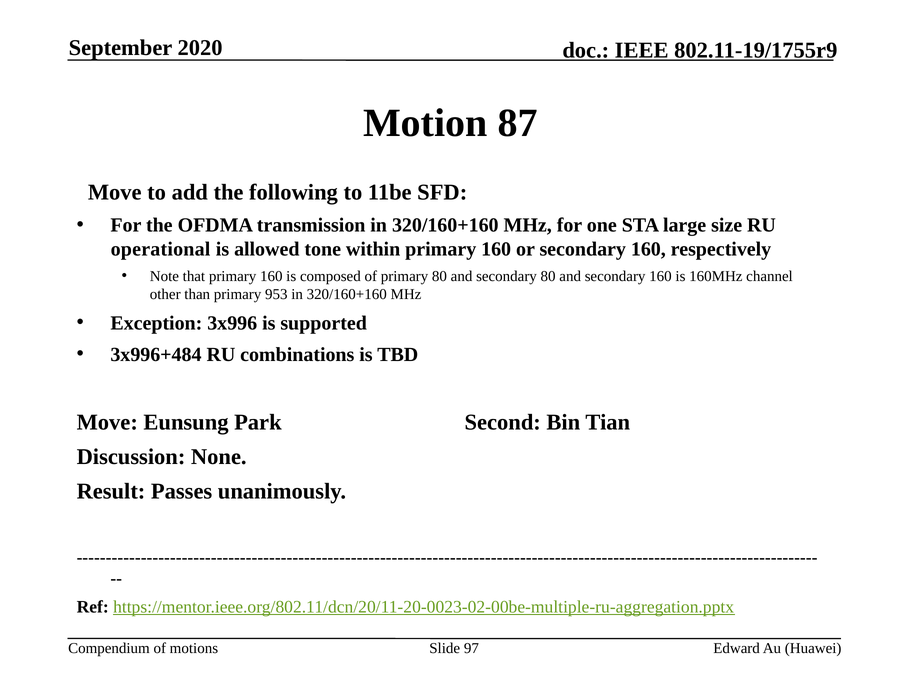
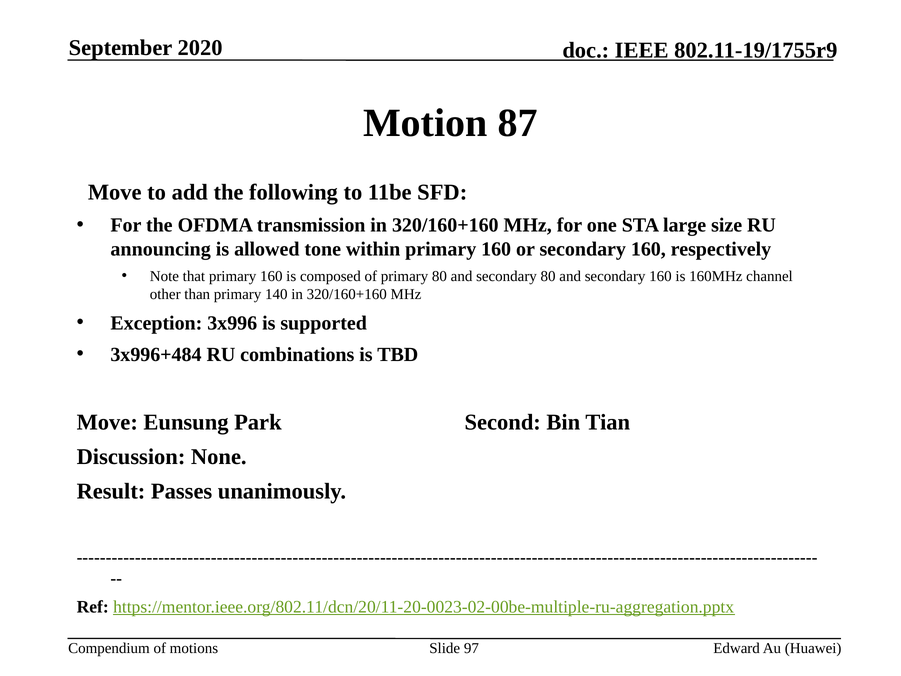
operational: operational -> announcing (161, 249)
953: 953 -> 140 (276, 294)
